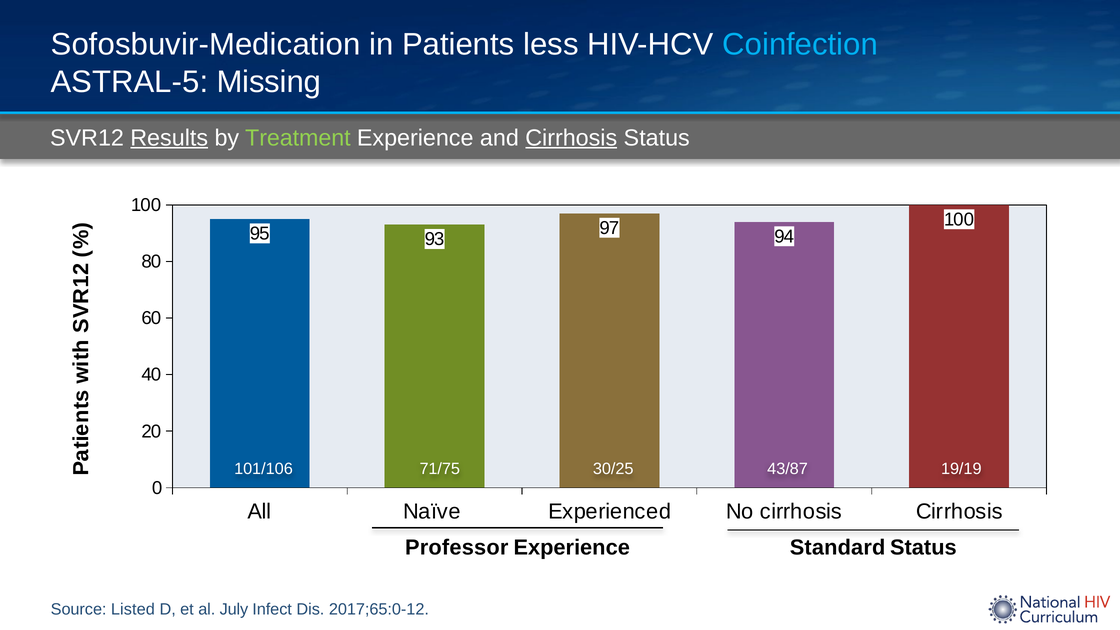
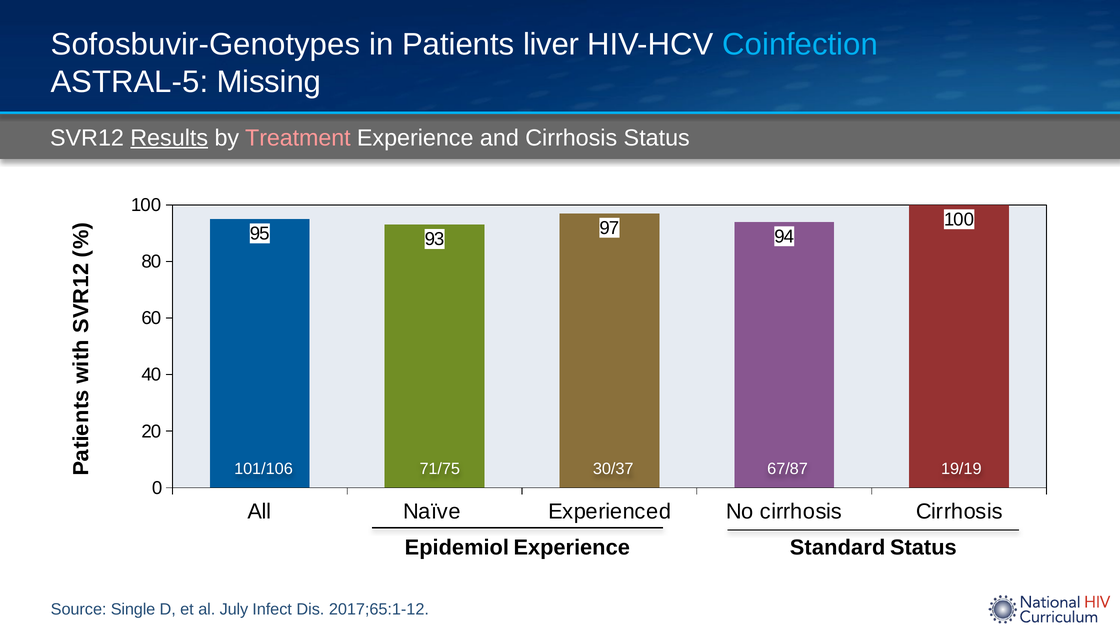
Sofosbuvir-Medication: Sofosbuvir-Medication -> Sofosbuvir-Genotypes (206, 45)
less: less -> liver (551, 45)
Treatment colour: light green -> pink (298, 138)
Cirrhosis underline: present -> none (571, 138)
30/25: 30/25 -> 30/37 (613, 469)
43/87: 43/87 -> 67/87 (788, 469)
Professor: Professor -> Epidemiol (457, 548)
Listed: Listed -> Single (133, 609)
2017;65:0-12: 2017;65:0-12 -> 2017;65:1-12 (379, 609)
